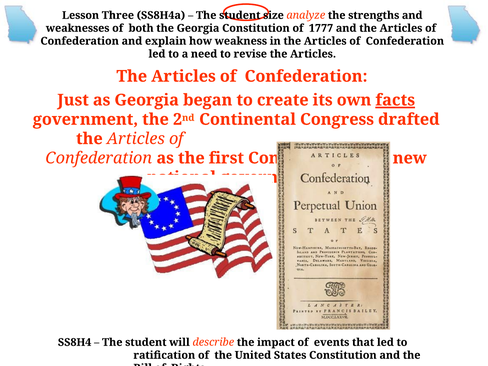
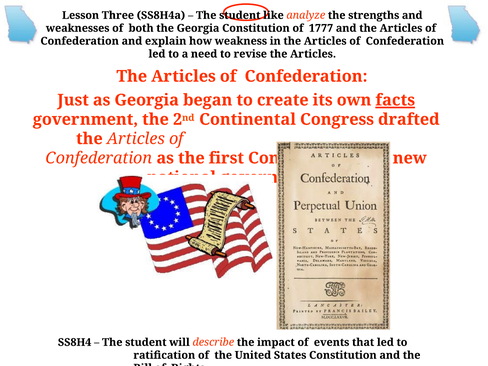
size: size -> like (273, 15)
